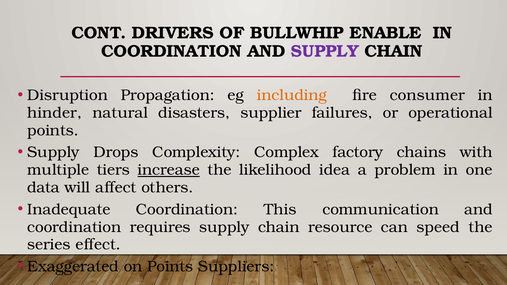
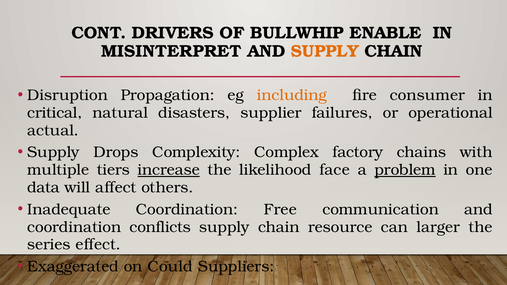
COORDINATION: COORDINATION -> MISINTERPRET (171, 51)
SUPPLY colour: purple -> orange (325, 51)
hinder: hinder -> critical (55, 113)
points: points -> actual (53, 131)
idea: idea -> face (335, 170)
problem underline: none -> present (405, 170)
This: This -> Free (280, 209)
requires: requires -> conflicts (160, 227)
speed: speed -> larger (438, 227)
on Points: Points -> Could (170, 267)
